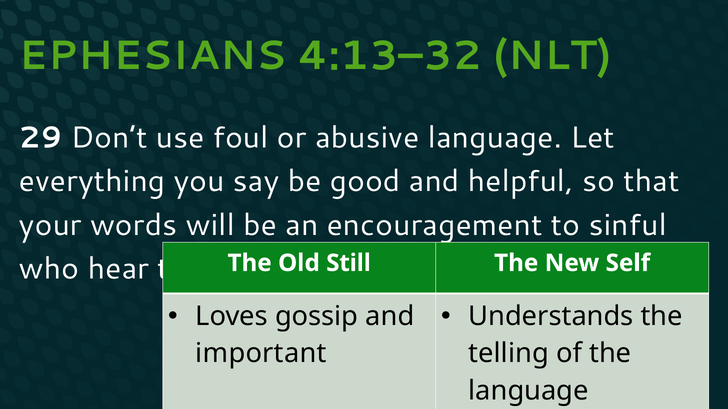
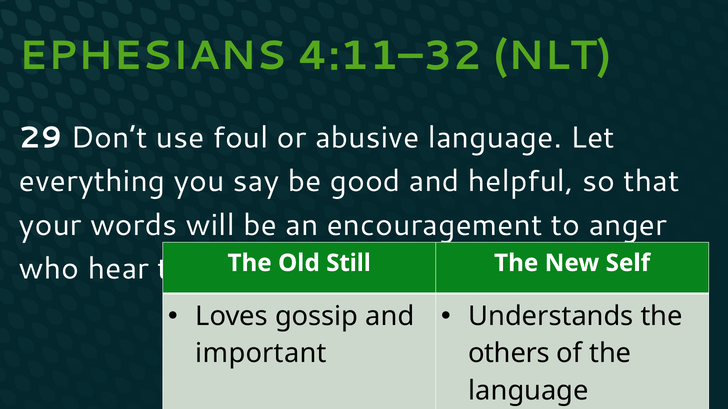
4:13–32: 4:13–32 -> 4:11–32 (390, 56)
sinful: sinful -> anger (628, 225)
telling: telling -> others (509, 354)
